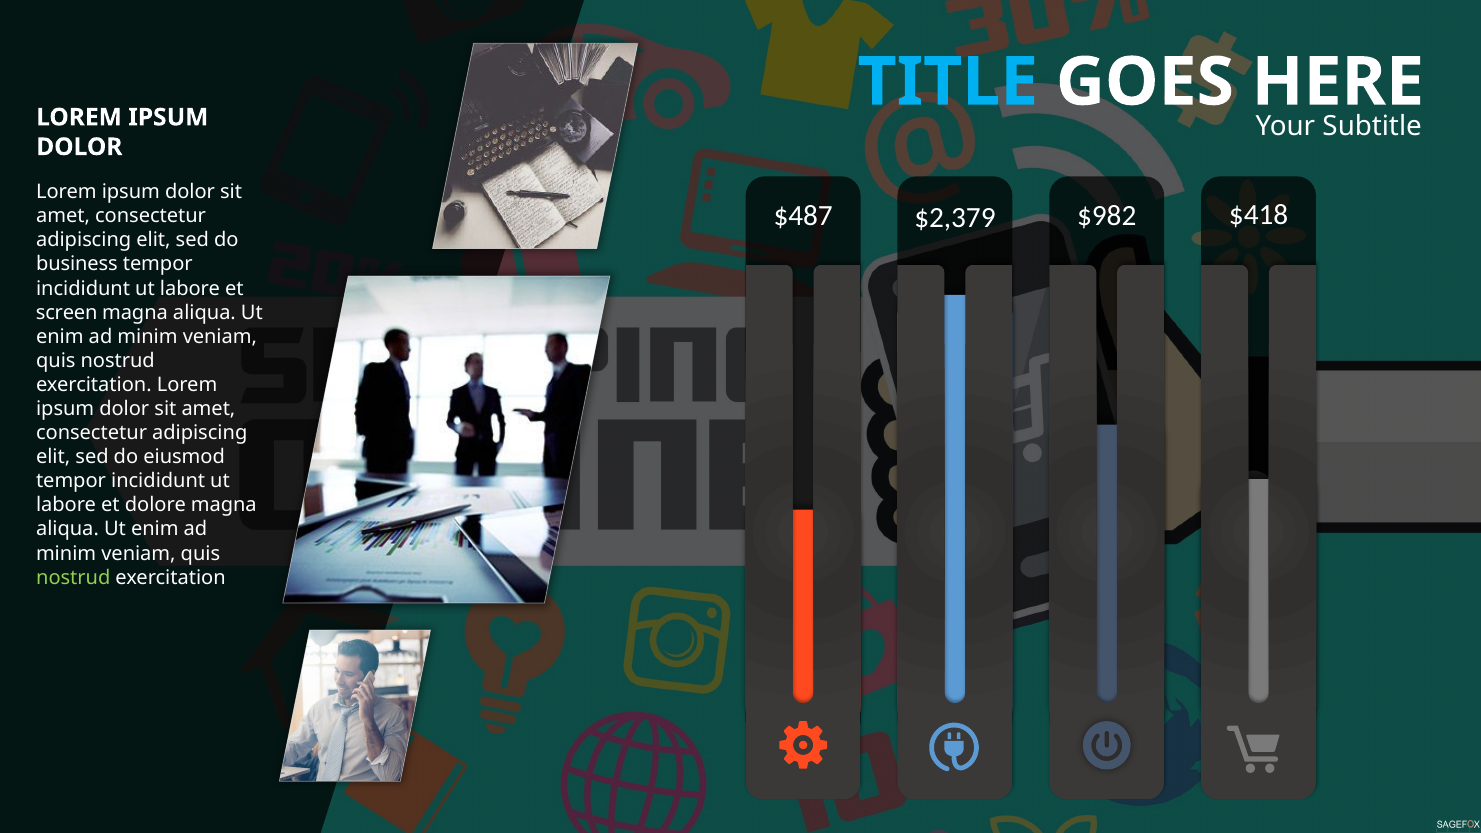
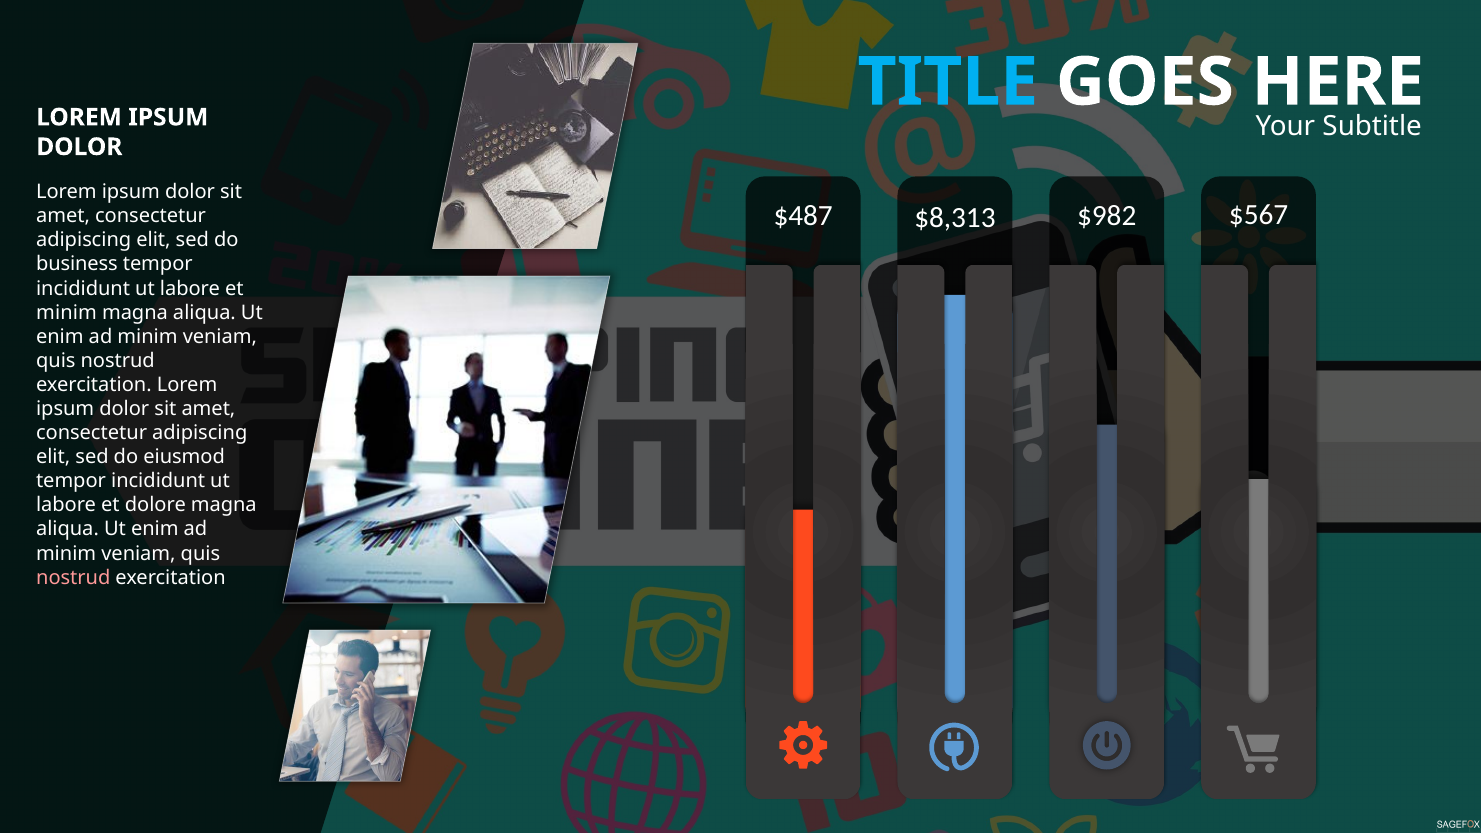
$2,379: $2,379 -> $8,313 (955, 218)
$418: $418 -> $567 (1259, 215)
screen: screen -> minim (67, 313)
nostrud colour: light green -> pink (73, 578)
